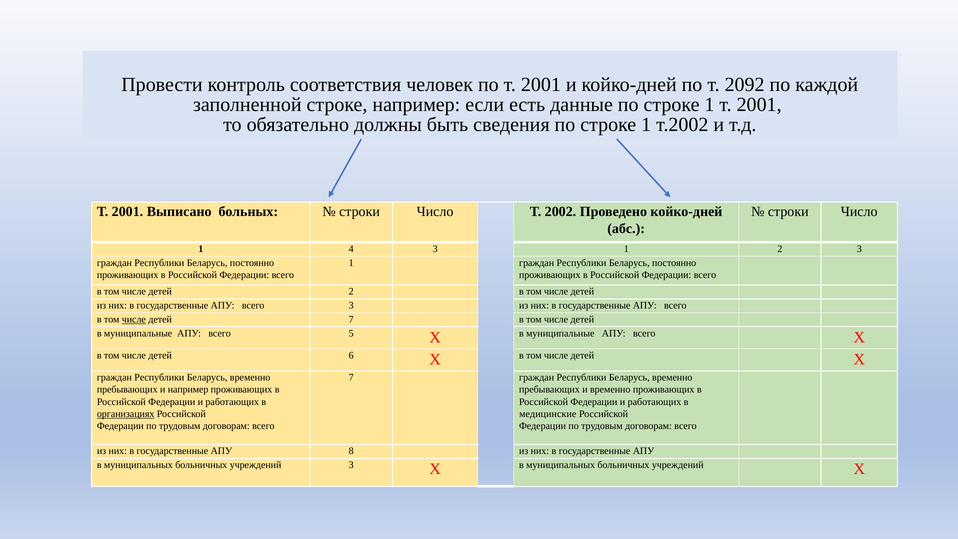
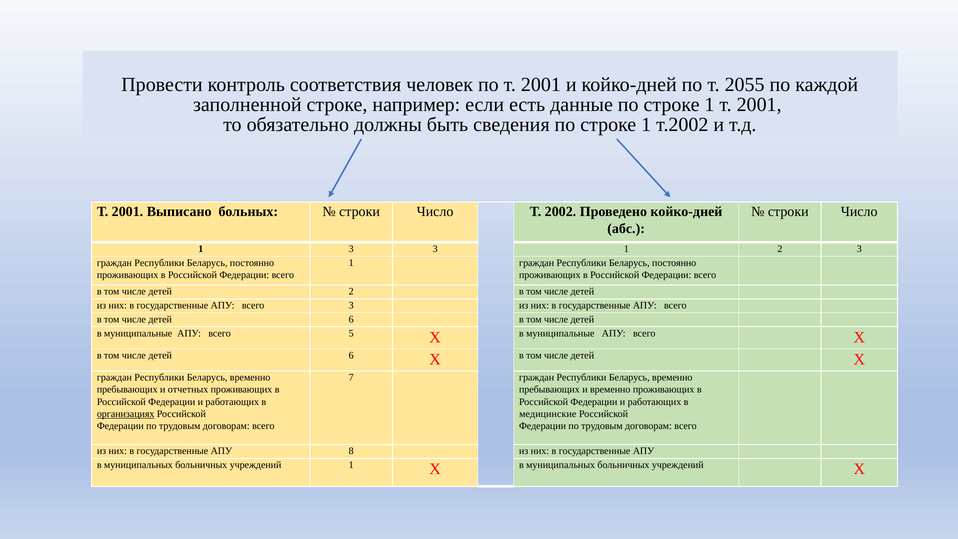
2092: 2092 -> 2055 (745, 85)
1 4: 4 -> 3 (351, 249)
числе underline: present -> none (134, 319)
7: 7 -> 6 (351, 319)
и например: например -> отчетных (188, 390)
учреждений 3: 3 -> 1 (351, 465)
